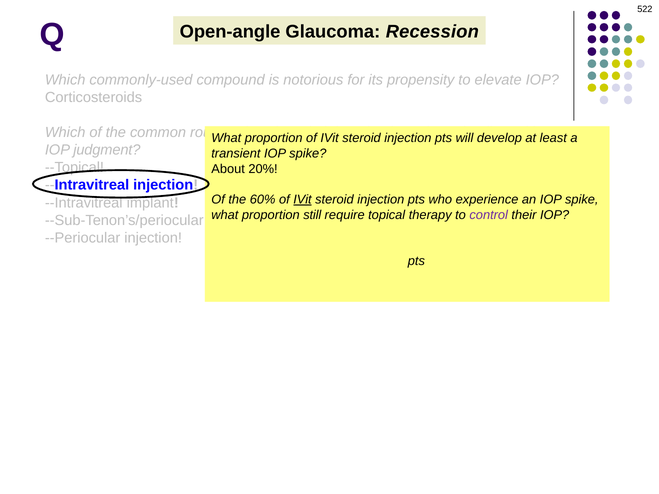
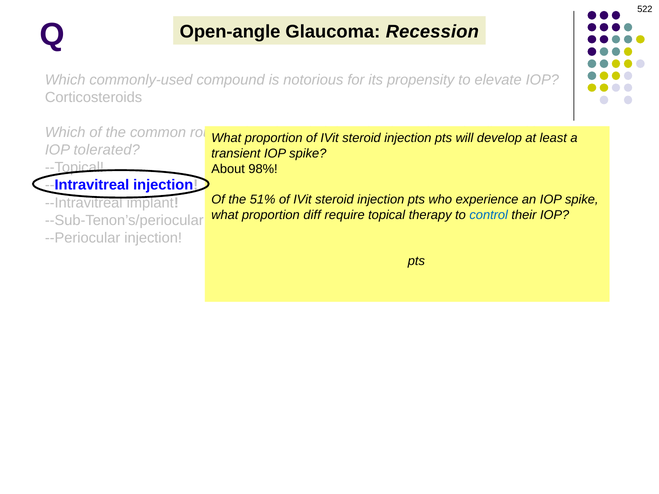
judgment: judgment -> tolerated (107, 150)
20%: 20% -> 98% (263, 169)
60%: 60% -> 51% (263, 200)
IVit underline: present -> none (302, 200)
still: still -> diff (312, 215)
control colour: purple -> blue (489, 215)
